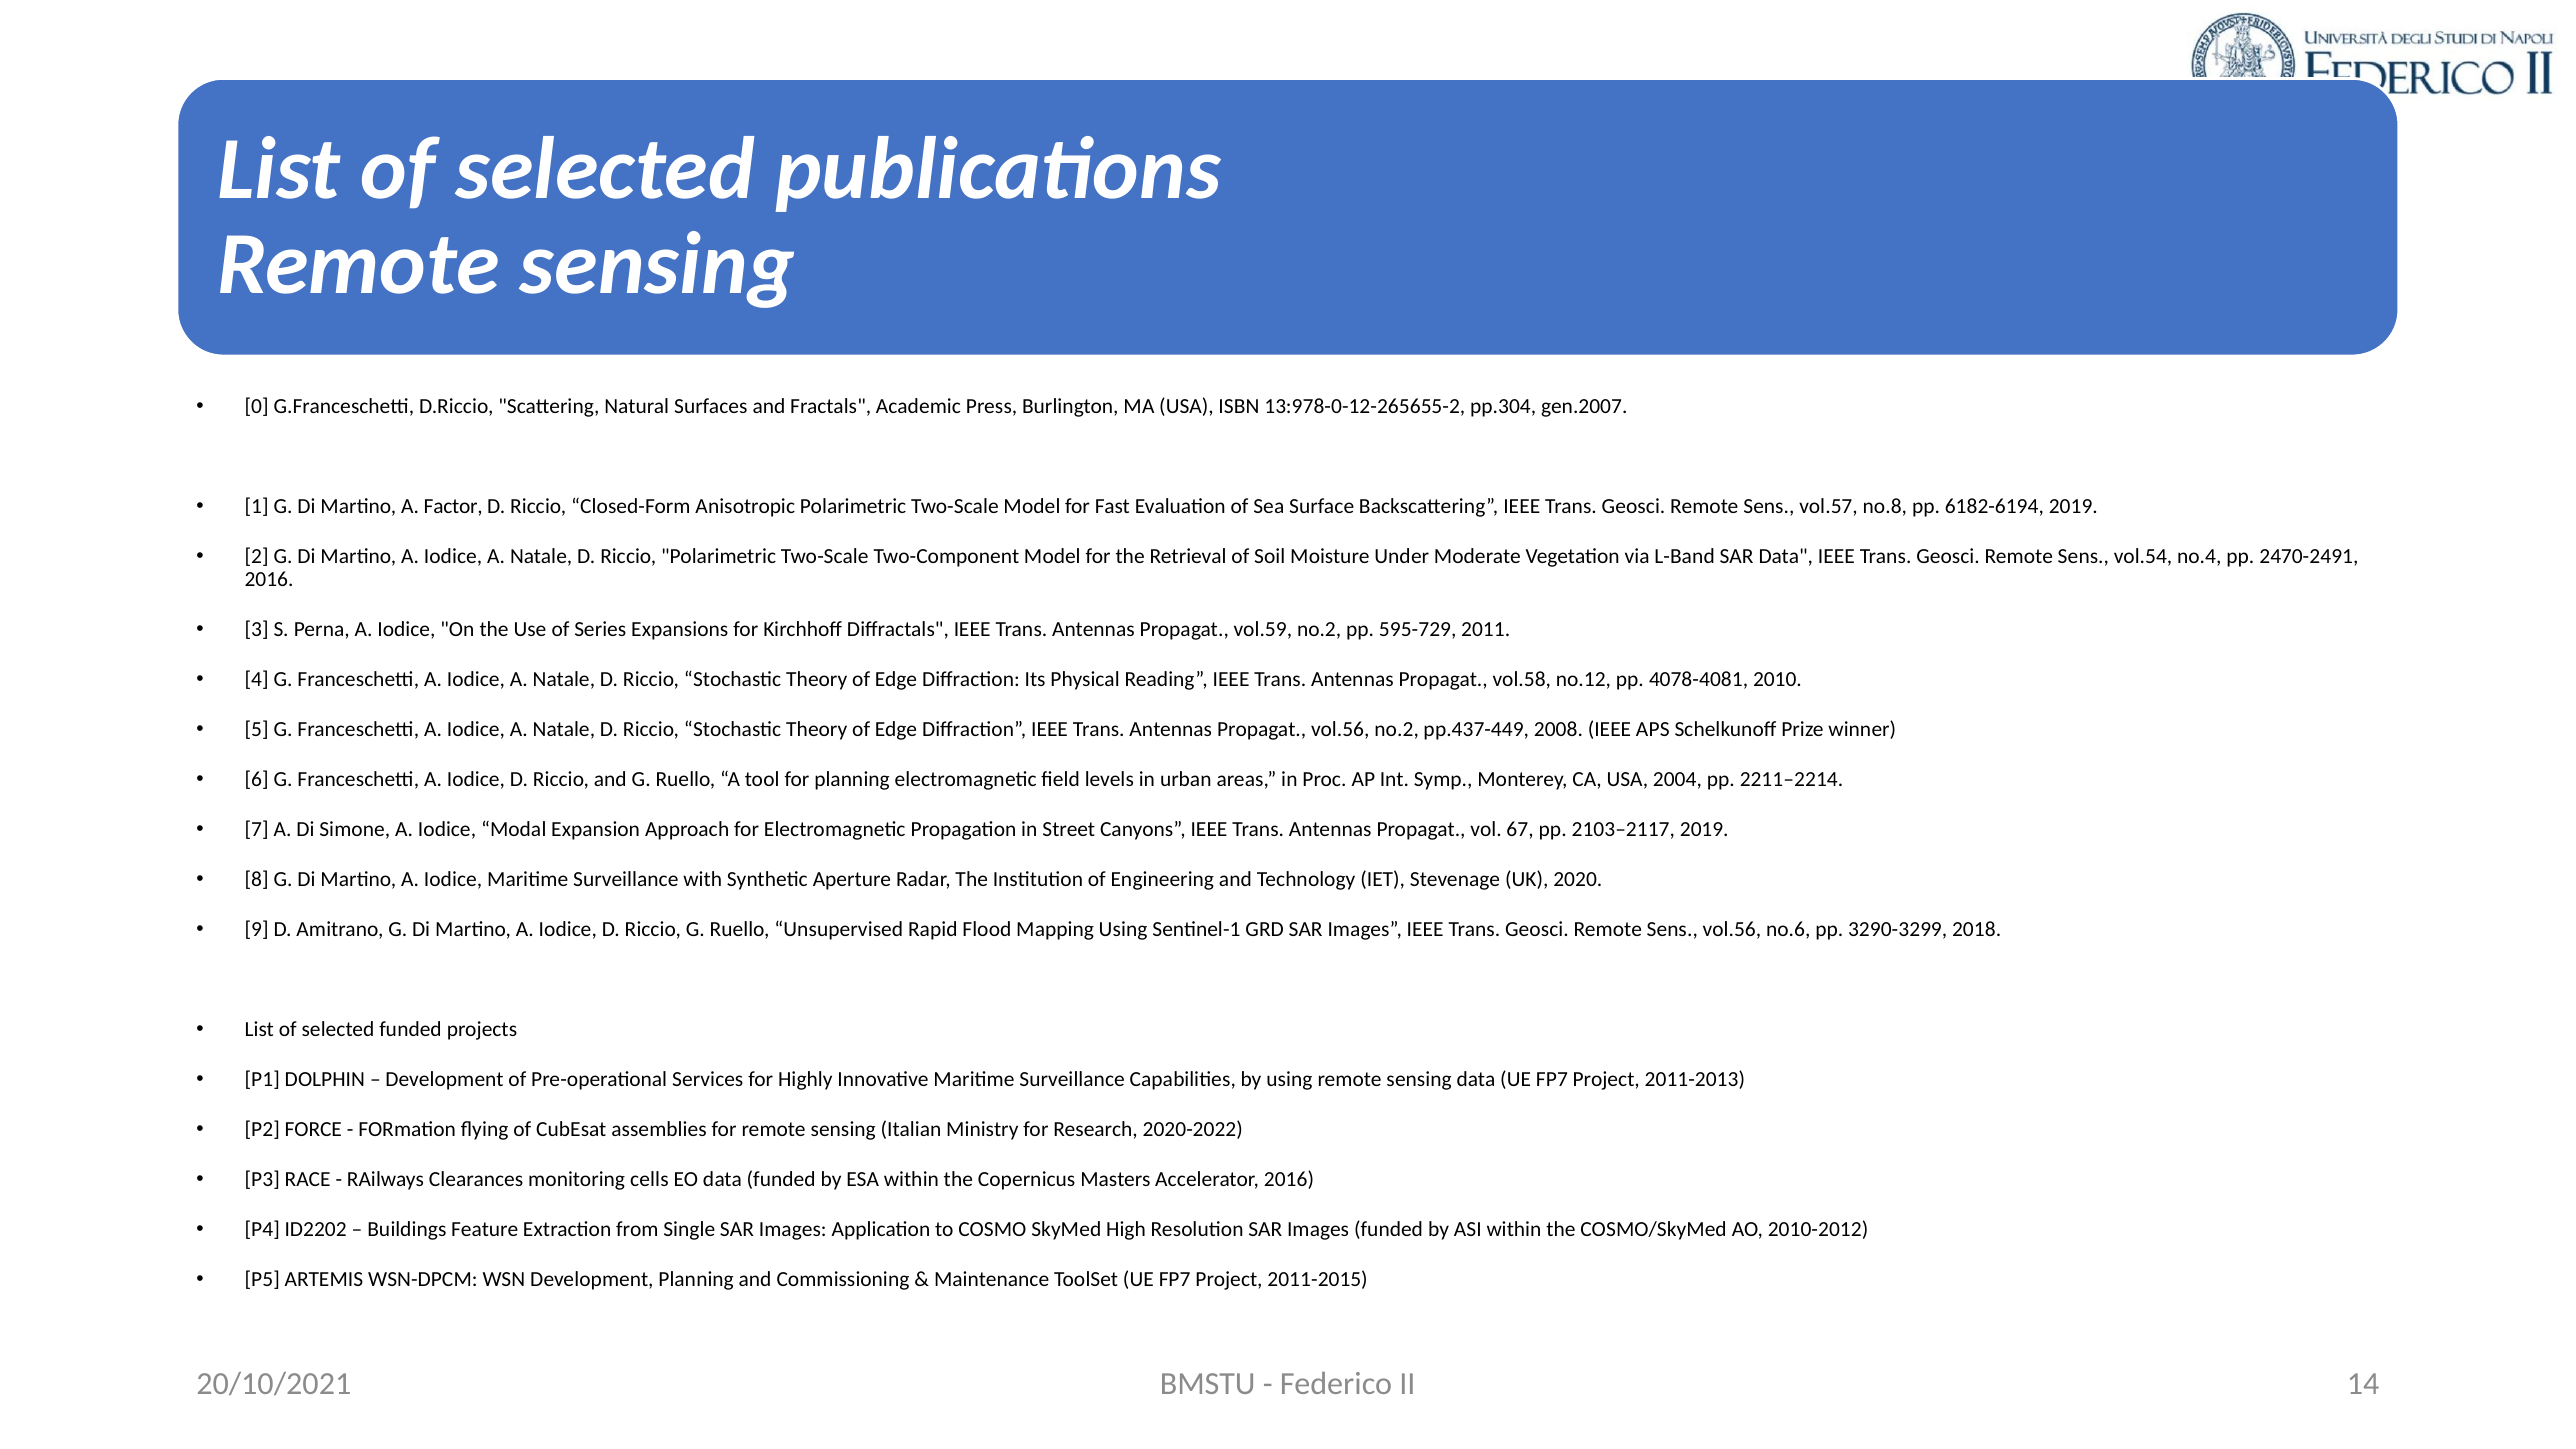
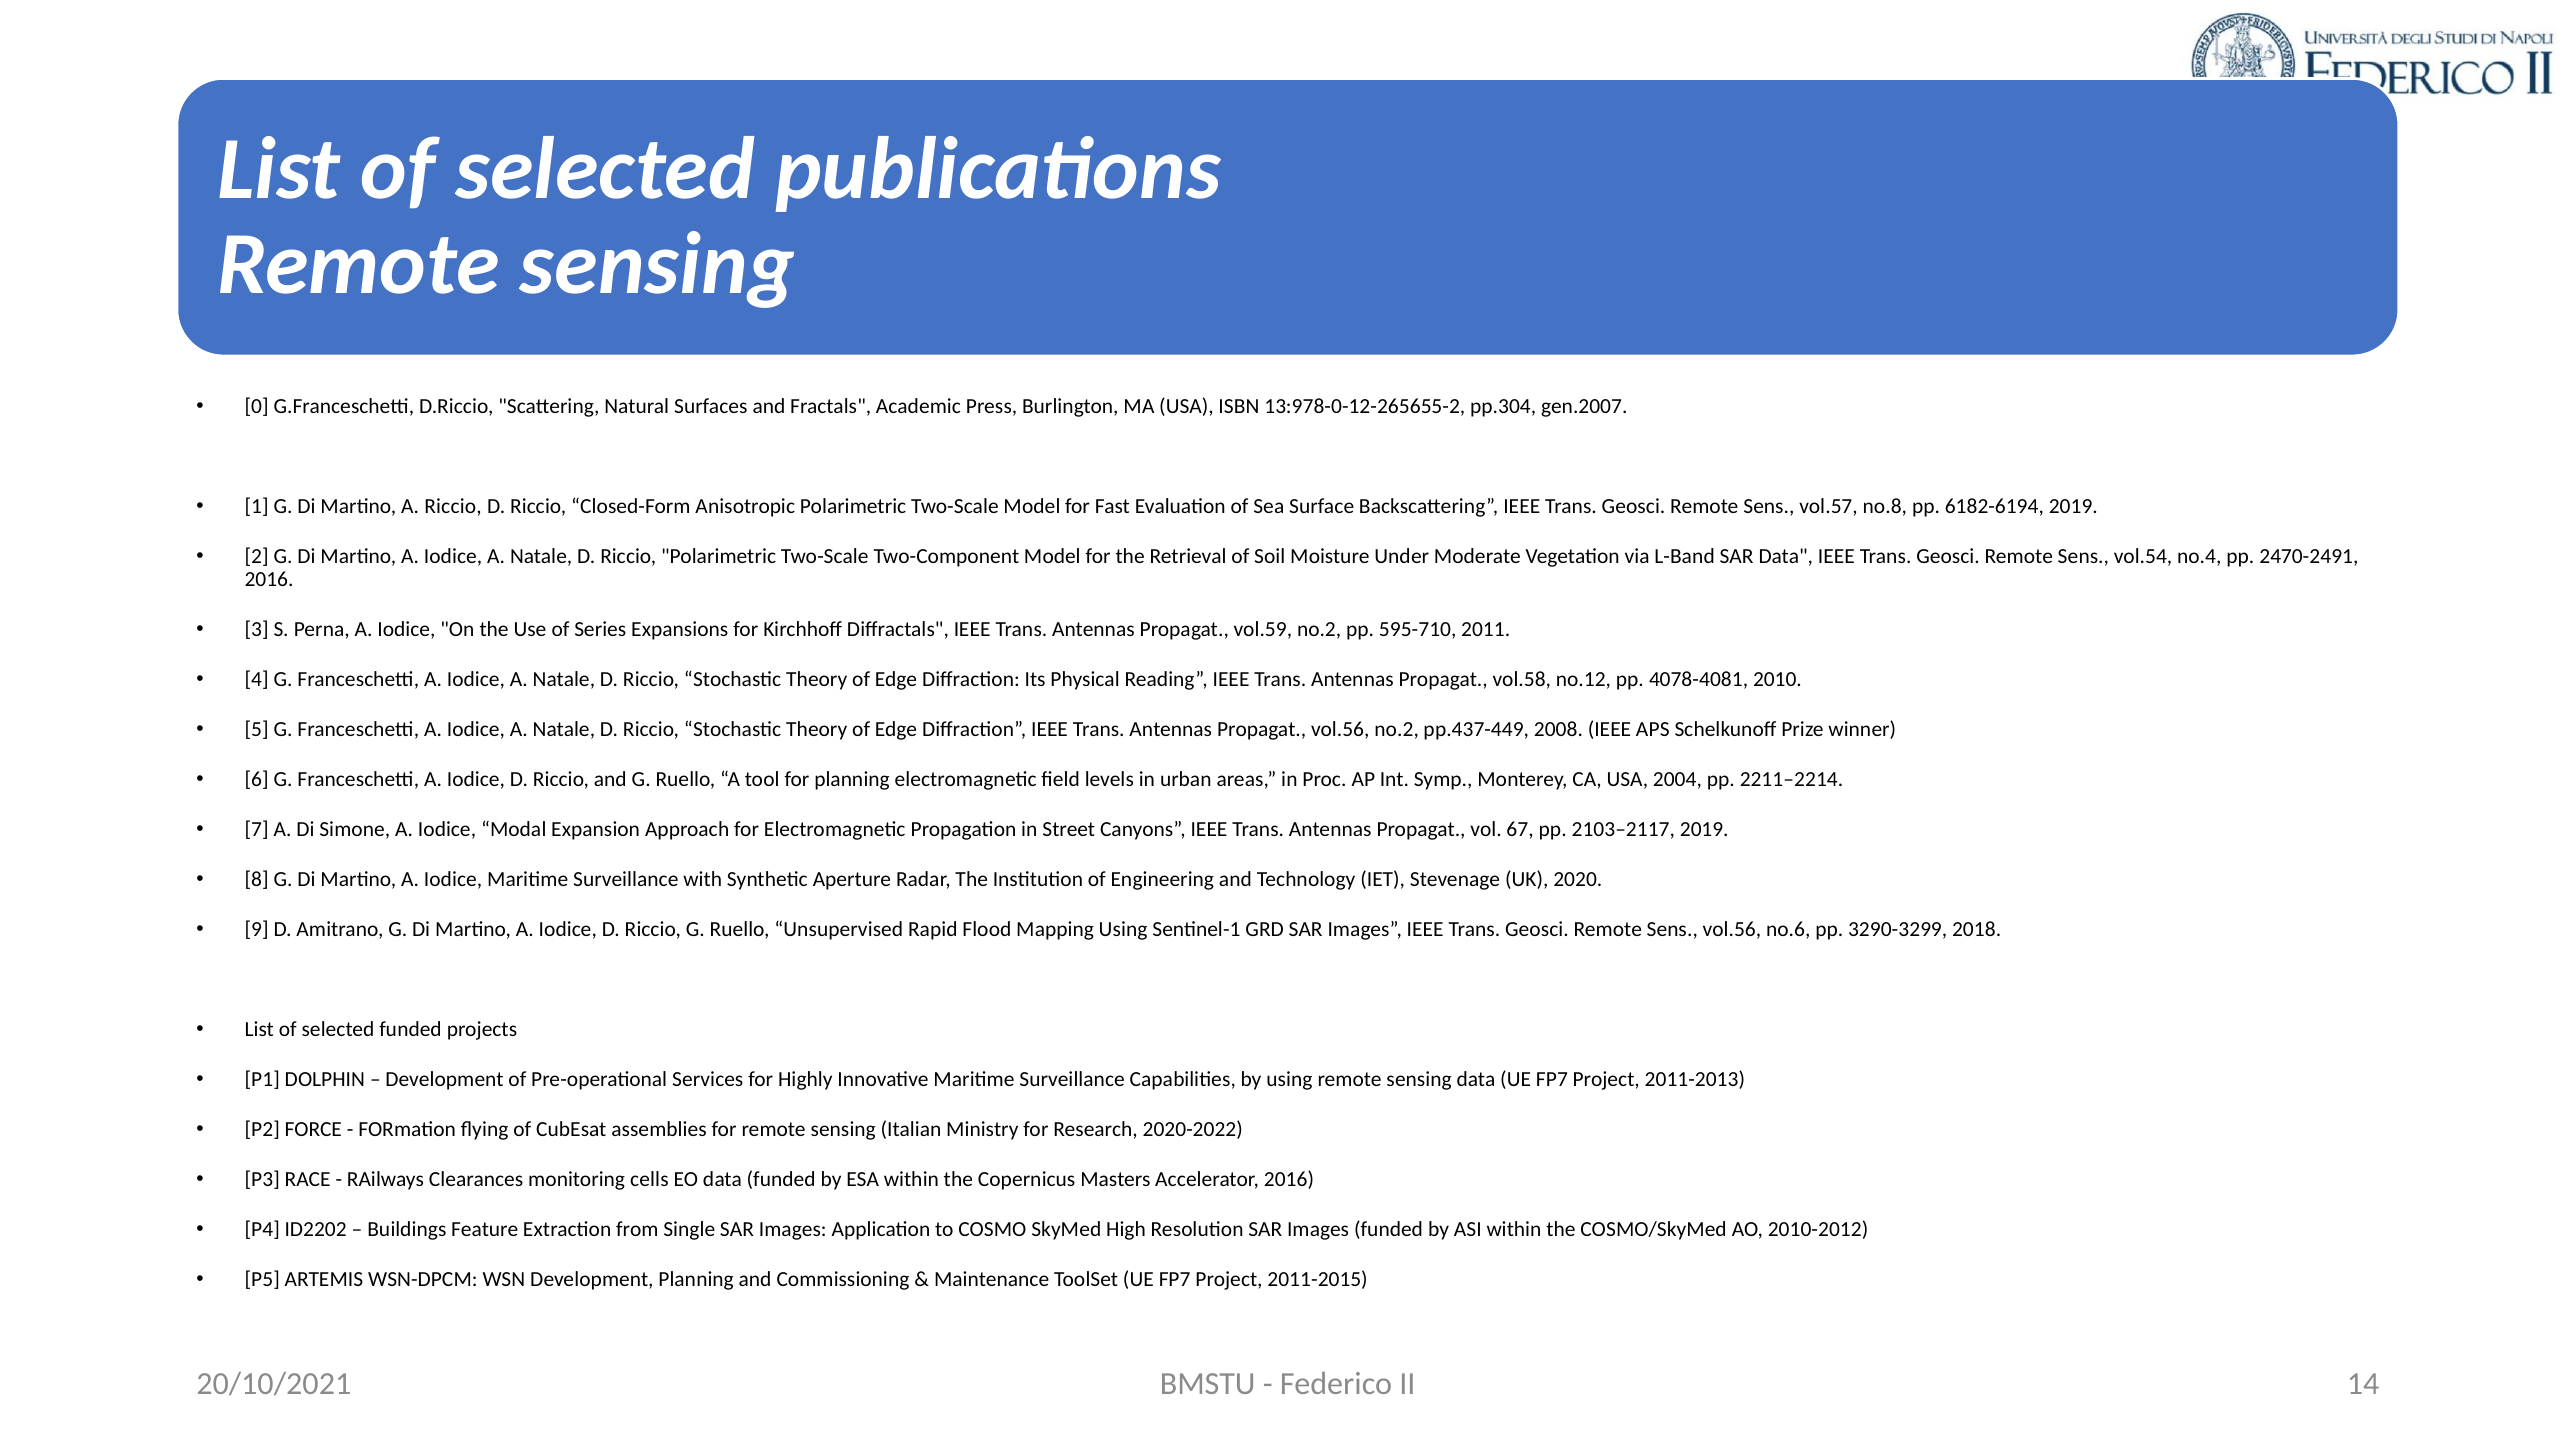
A Factor: Factor -> Riccio (453, 507)
595-729: 595-729 -> 595-710 (1418, 630)
